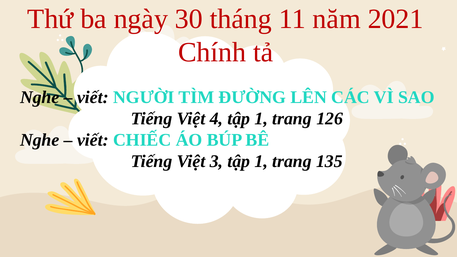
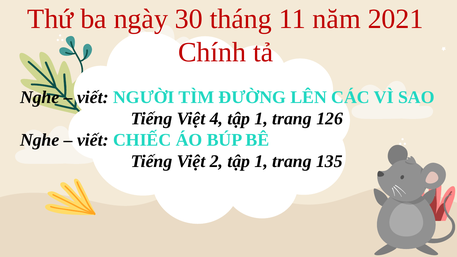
3: 3 -> 2 (216, 161)
